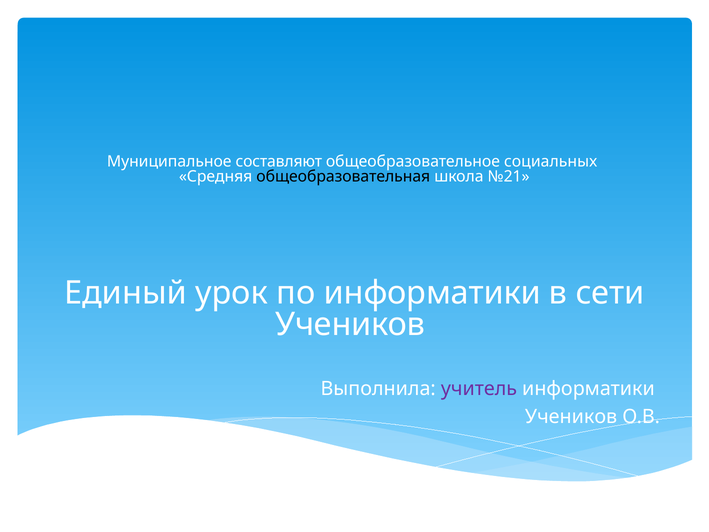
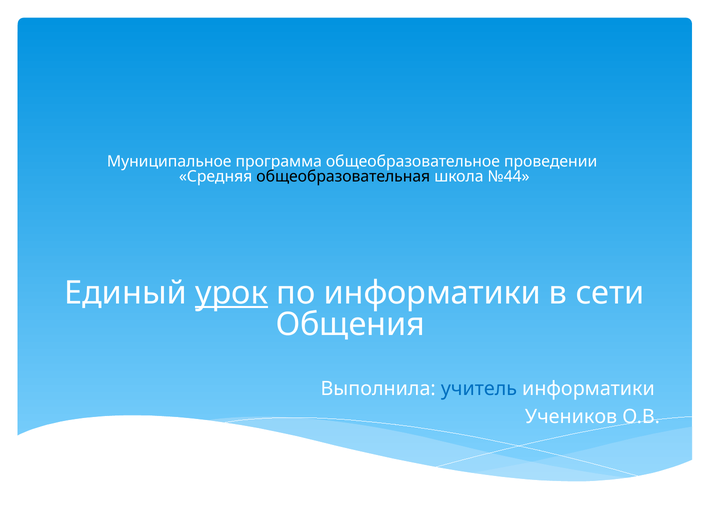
составляют: составляют -> программа (279, 161)
социальных: социальных -> проведении (551, 161)
№21: №21 -> №44 (509, 176)
урок underline: none -> present (232, 293)
Учеников: Учеников -> Общения (350, 324)
учитель colour: purple -> blue (479, 389)
